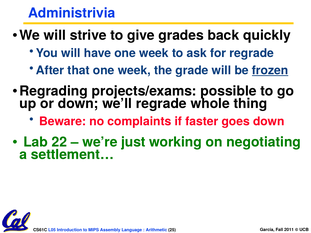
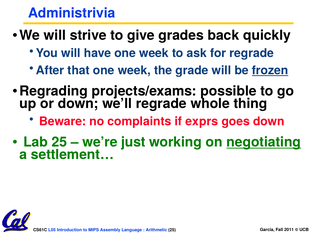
faster: faster -> exprs (202, 121)
Lab 22: 22 -> 25 (59, 142)
negotiating underline: none -> present (264, 142)
